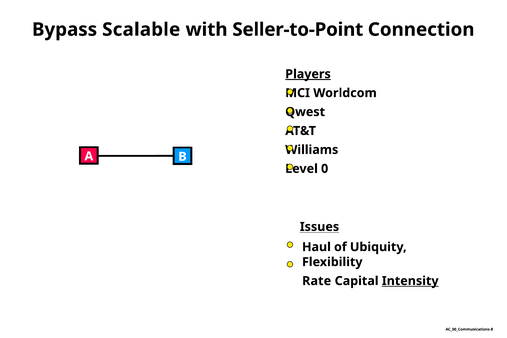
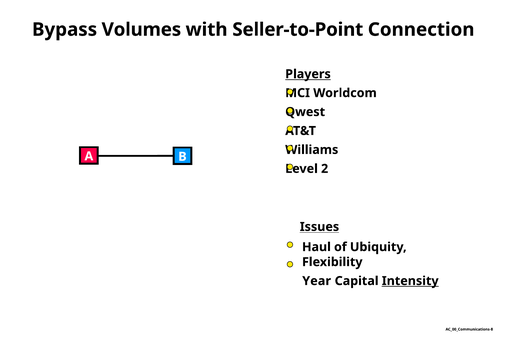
Scalable: Scalable -> Volumes (141, 30)
Players underline: present -> none (308, 74)
0: 0 -> 2 (325, 169)
Rate: Rate -> Year (317, 281)
